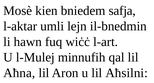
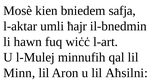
lejn: lejn -> ħajr (77, 26)
Aħna: Aħna -> Minn (19, 73)
